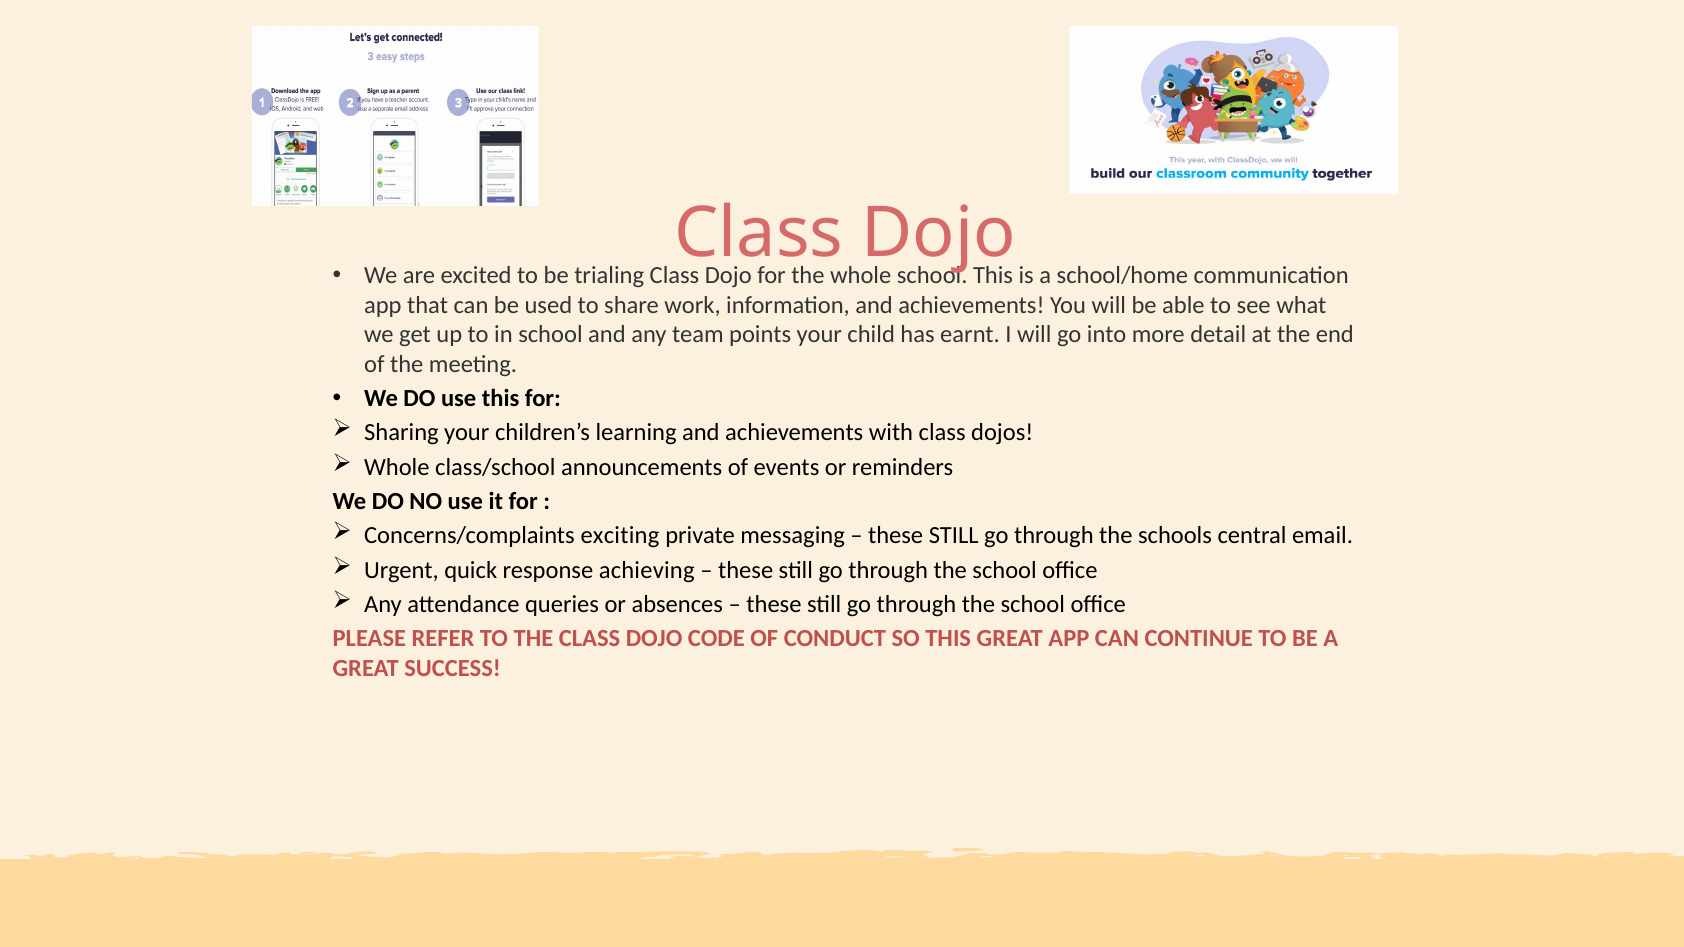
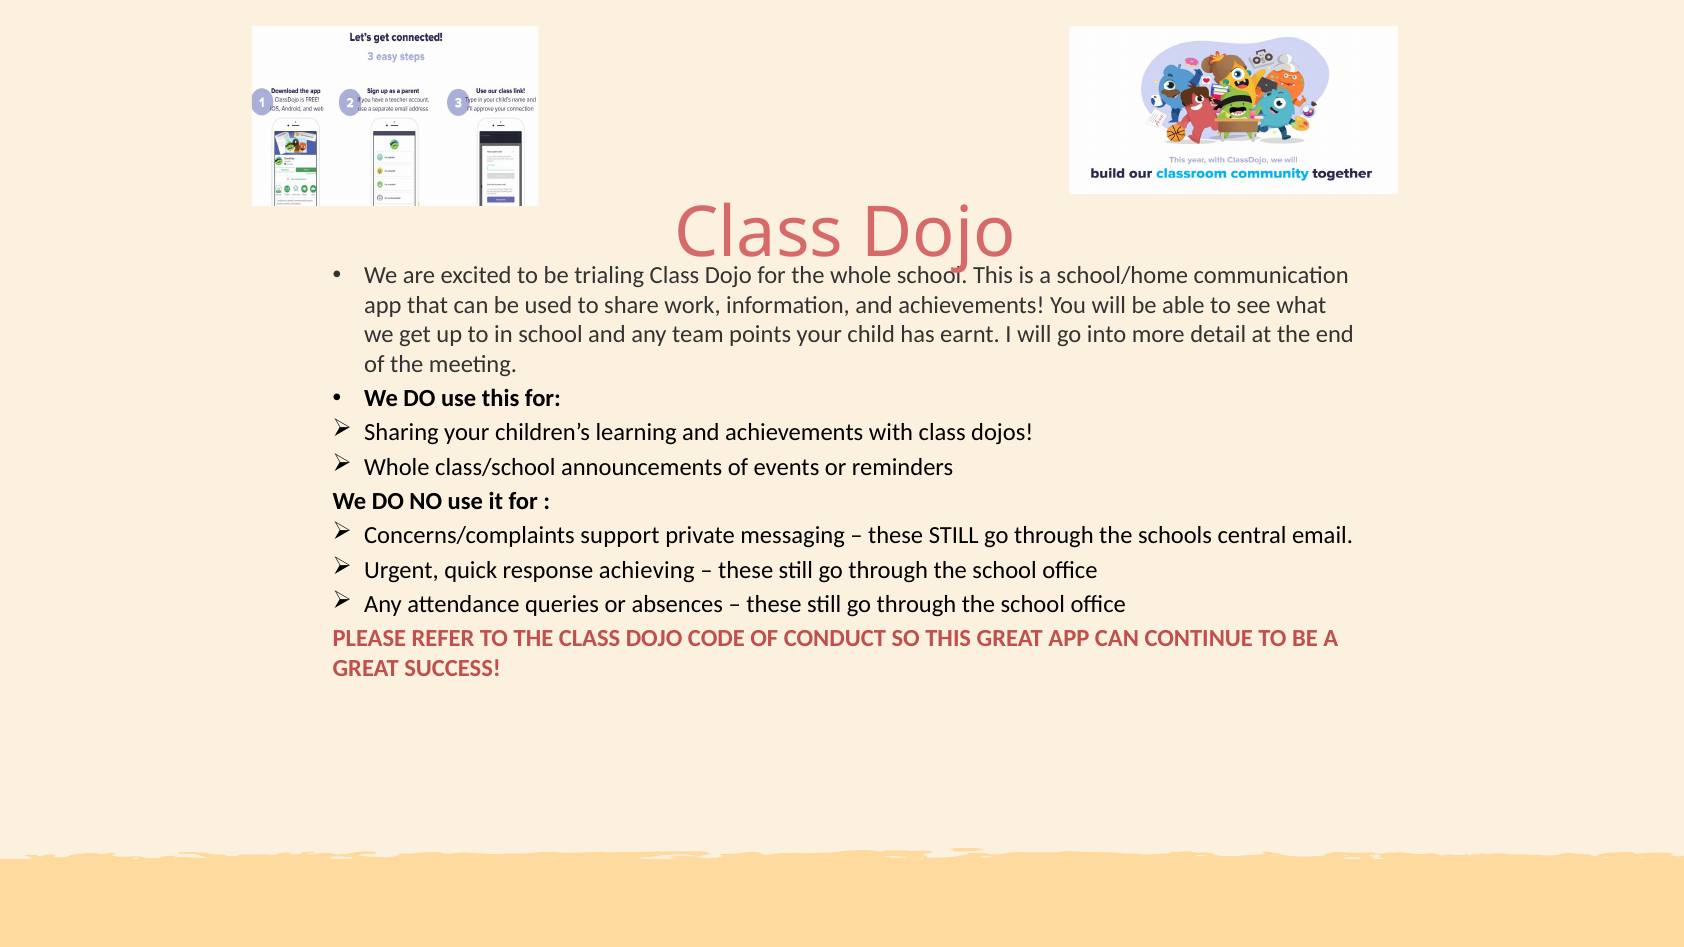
exciting: exciting -> support (620, 536)
